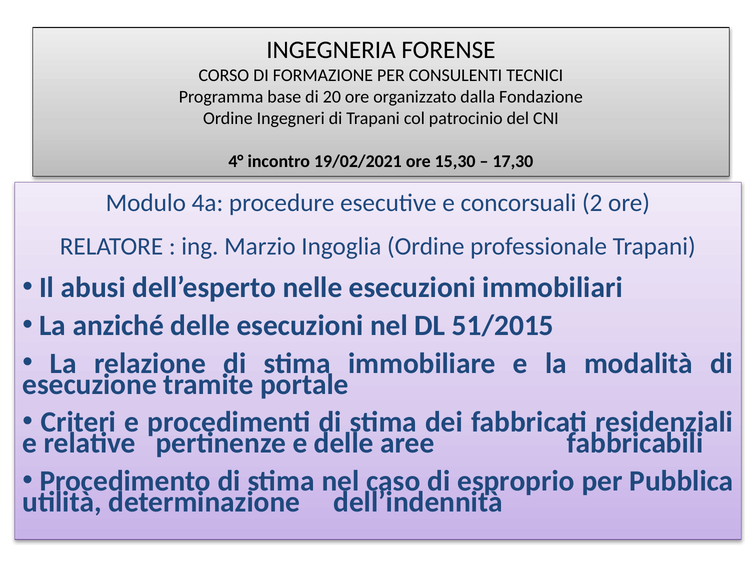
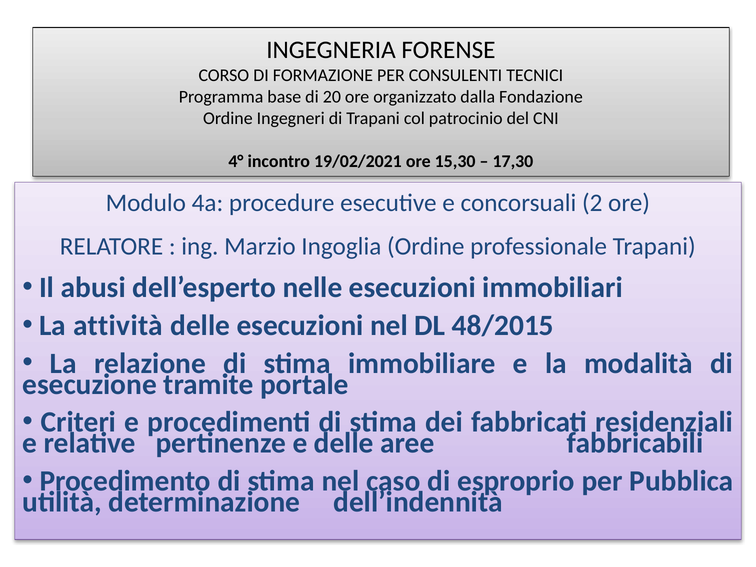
anziché: anziché -> attività (118, 326)
51/2015: 51/2015 -> 48/2015 (503, 326)
